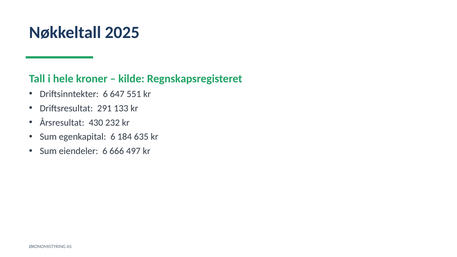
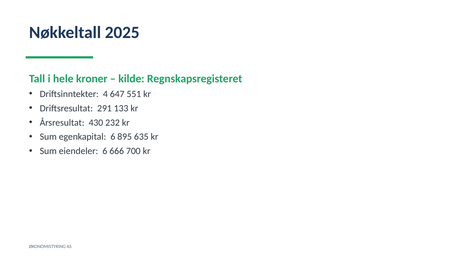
Driftsinntekter 6: 6 -> 4 (105, 94)
184: 184 -> 895 (125, 137)
497: 497 -> 700 (133, 151)
